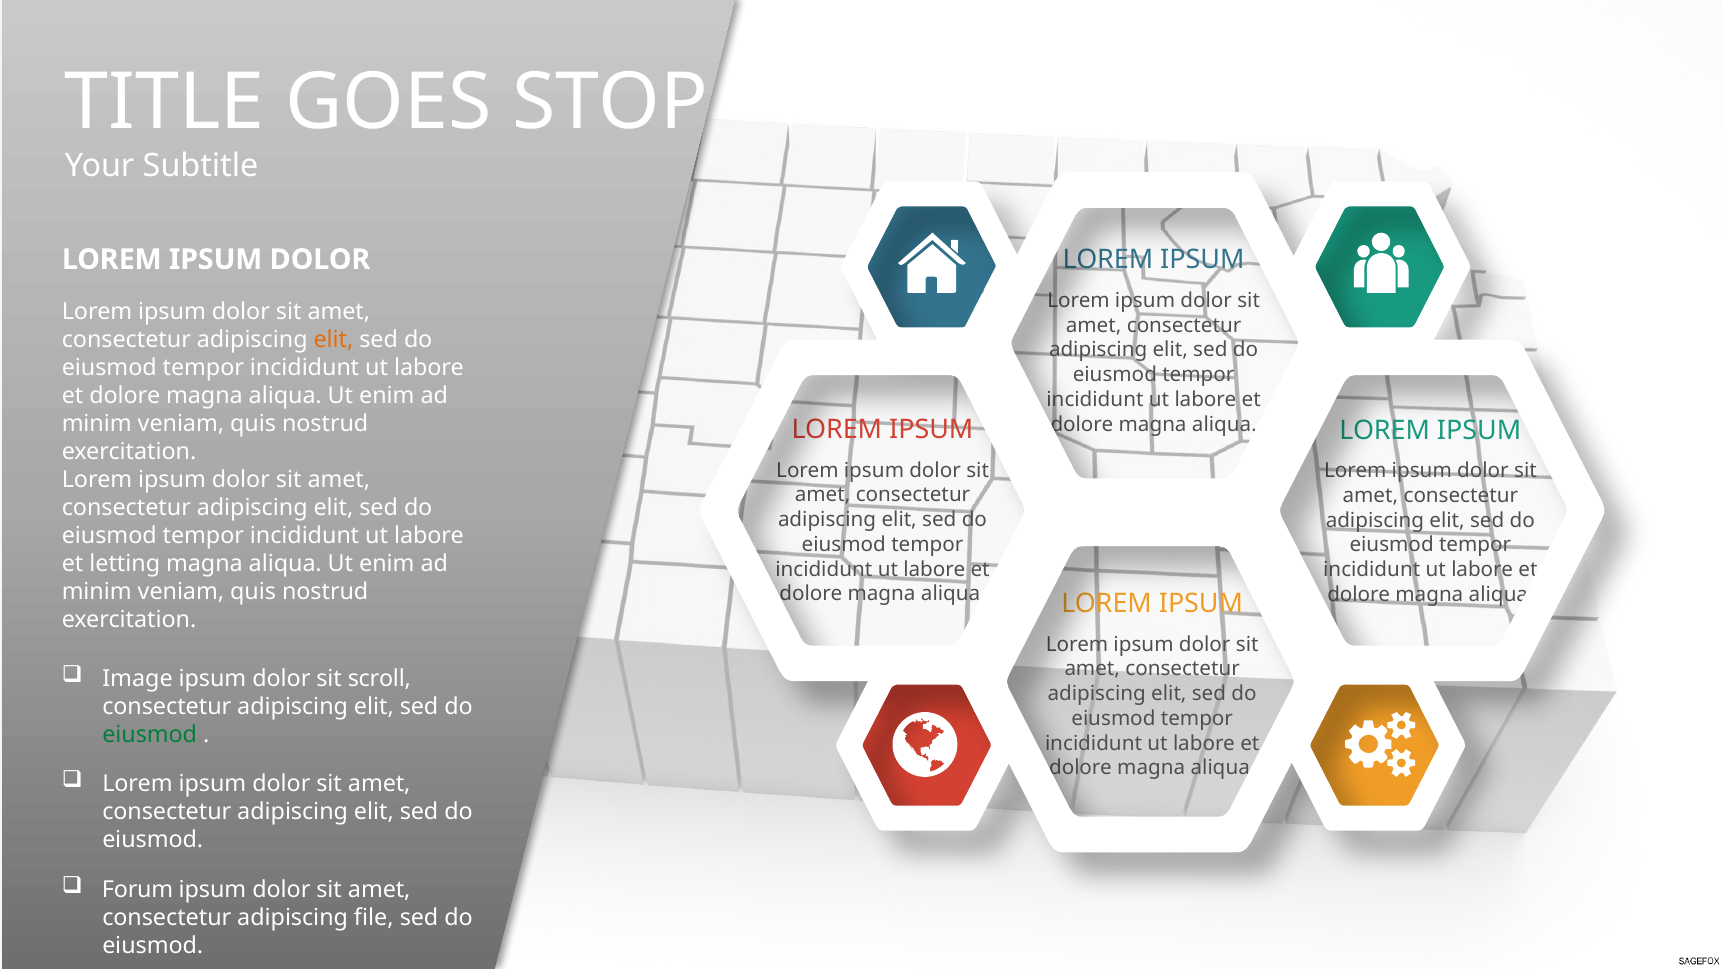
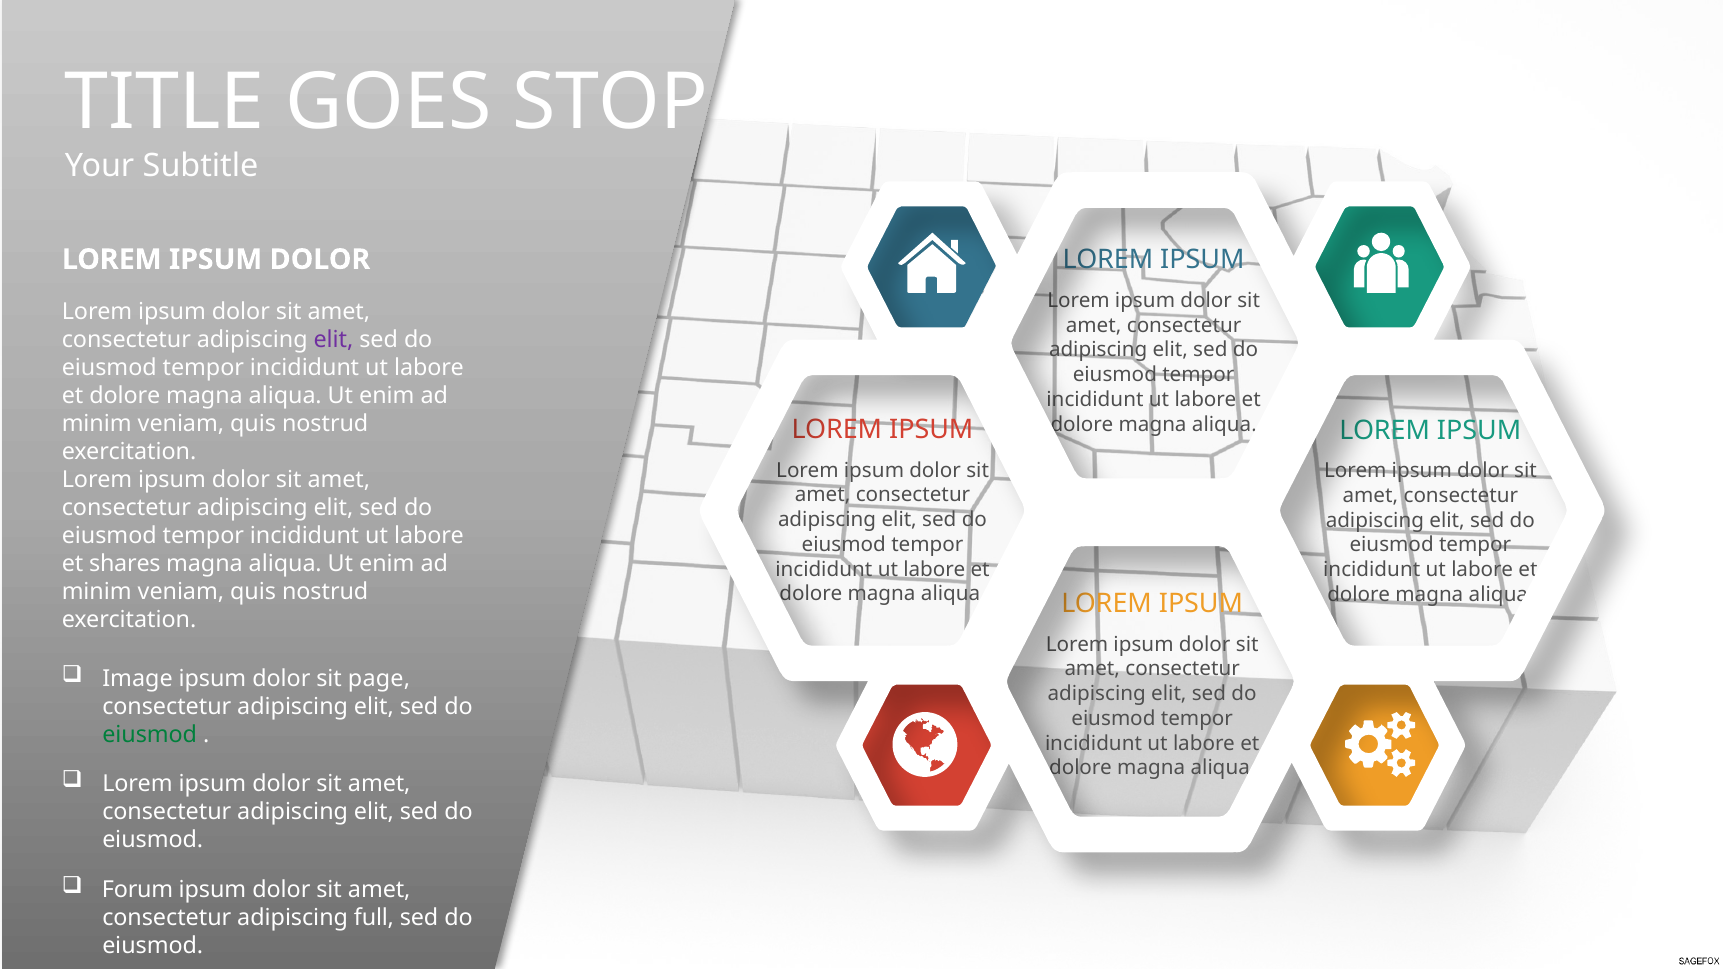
elit colour: orange -> purple (333, 340)
letting: letting -> shares (125, 564)
scroll: scroll -> page (379, 679)
file: file -> full (374, 918)
